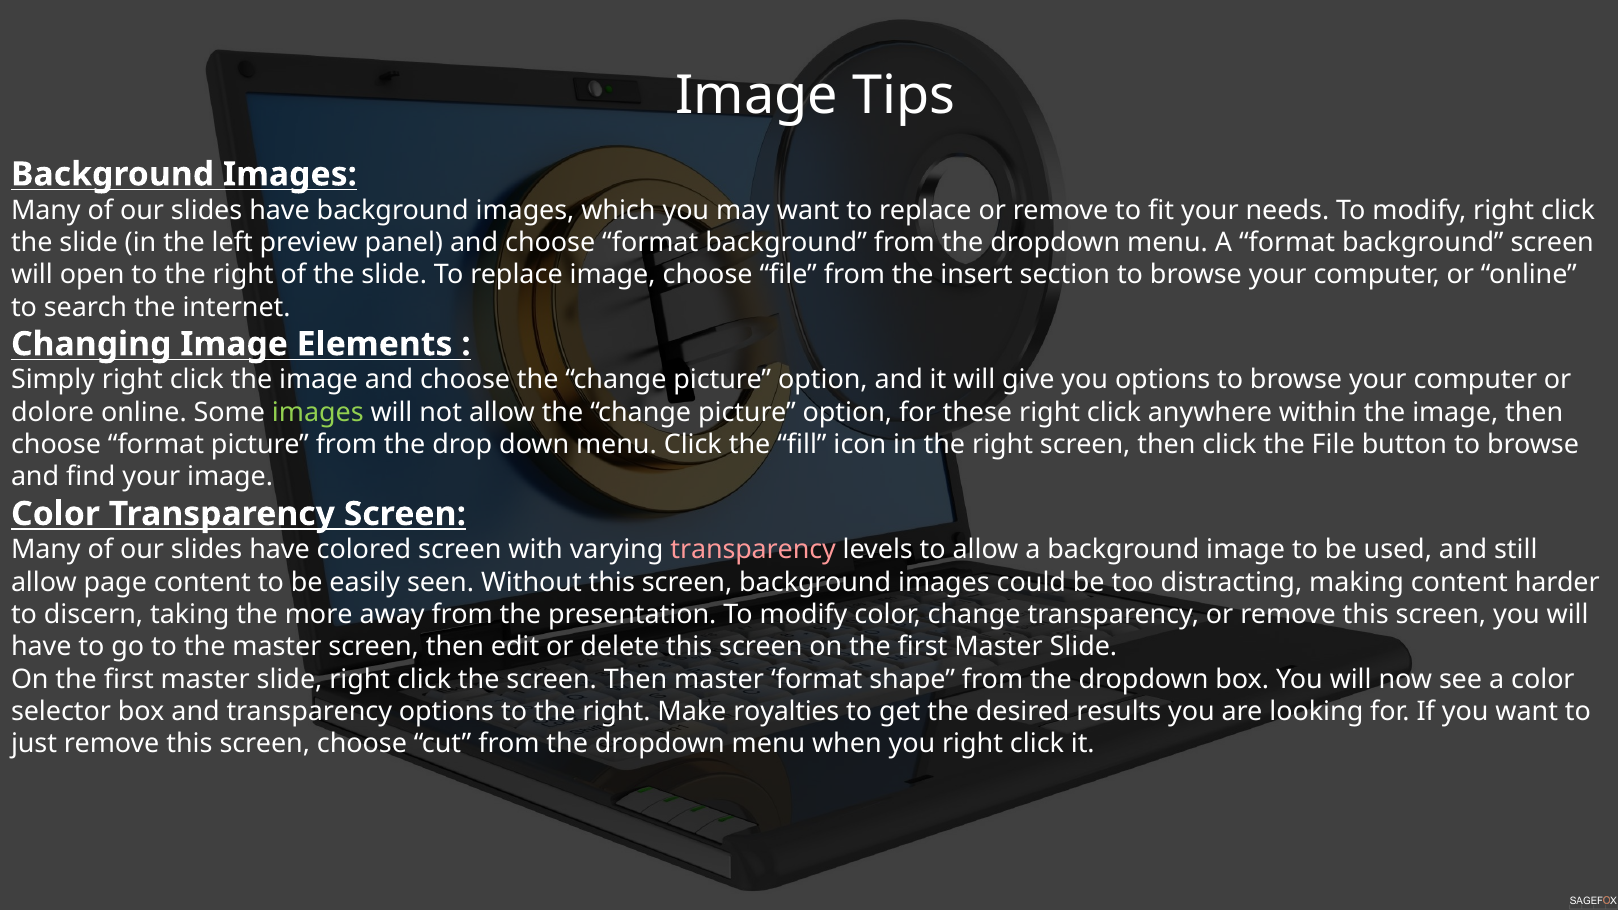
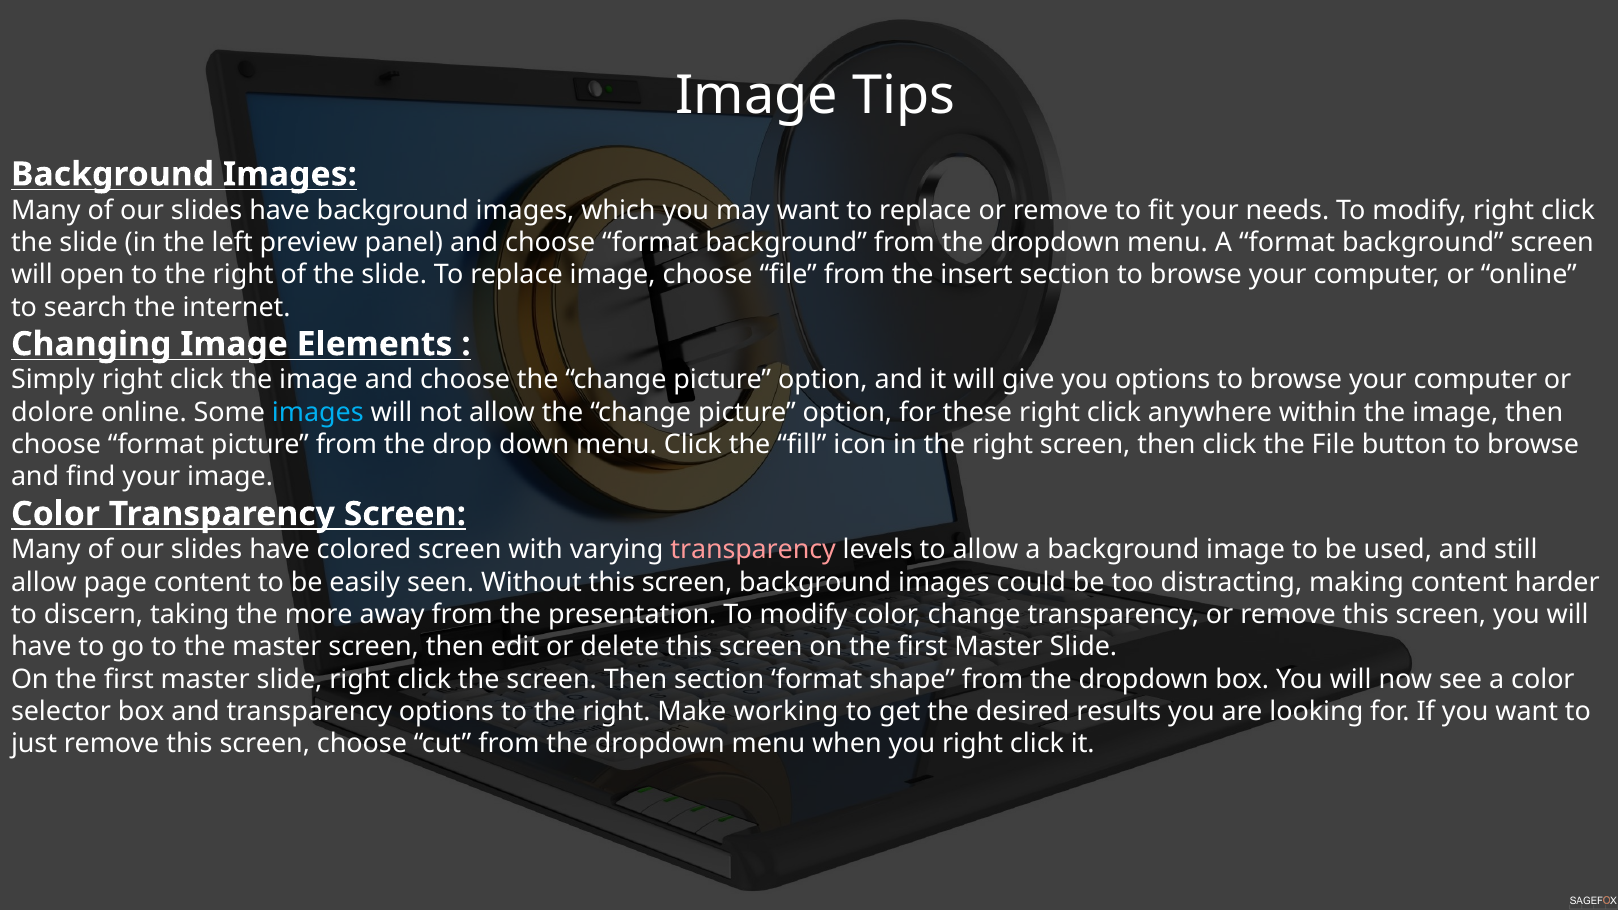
images colour: light green -> light blue (318, 412)
Then master: master -> section (719, 679)
royalties: royalties -> working (786, 712)
